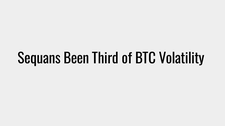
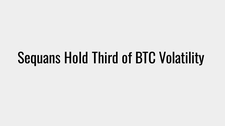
Been: Been -> Hold (76, 59)
